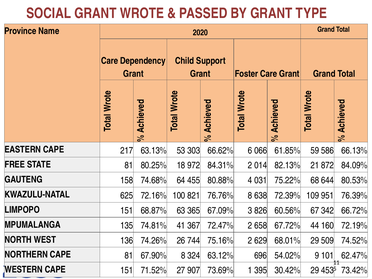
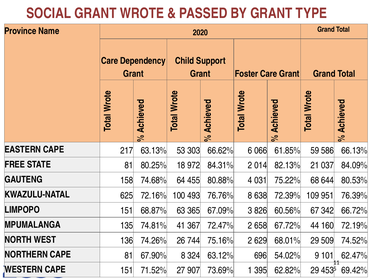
872: 872 -> 037 (327, 165)
821: 821 -> 493 (194, 195)
30.42%: 30.42% -> 62.82% (287, 270)
73.42%: 73.42% -> 69.42% (354, 270)
